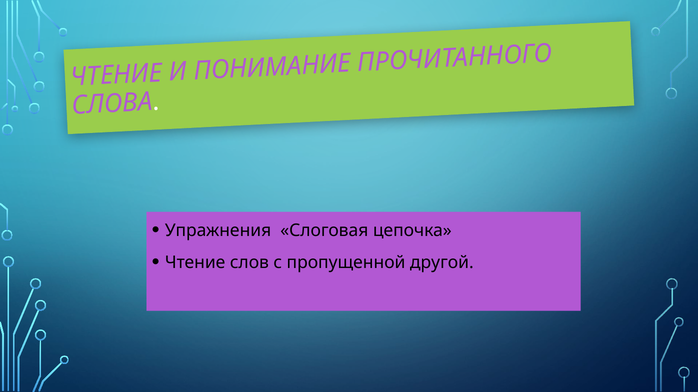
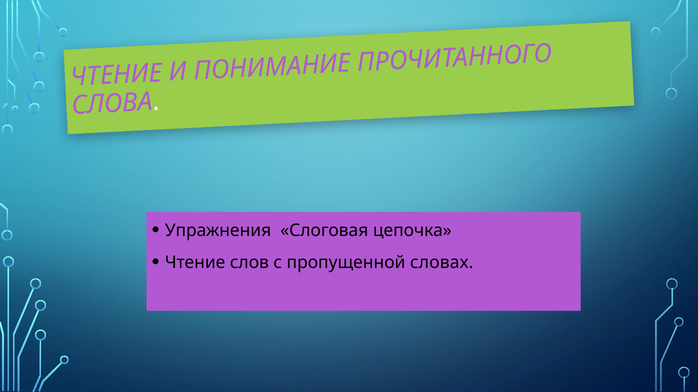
другой: другой -> словах (442, 263)
